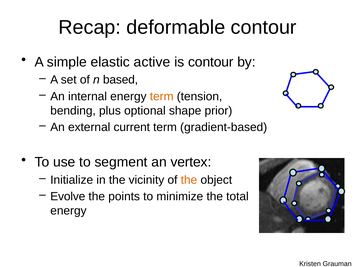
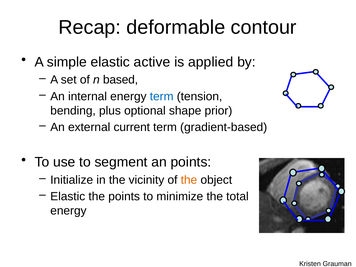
is contour: contour -> applied (211, 62)
term colour: orange -> blue (162, 96)
an vertex: vertex -> points (191, 162)
Evolve: Evolve -> Elastic (68, 196)
